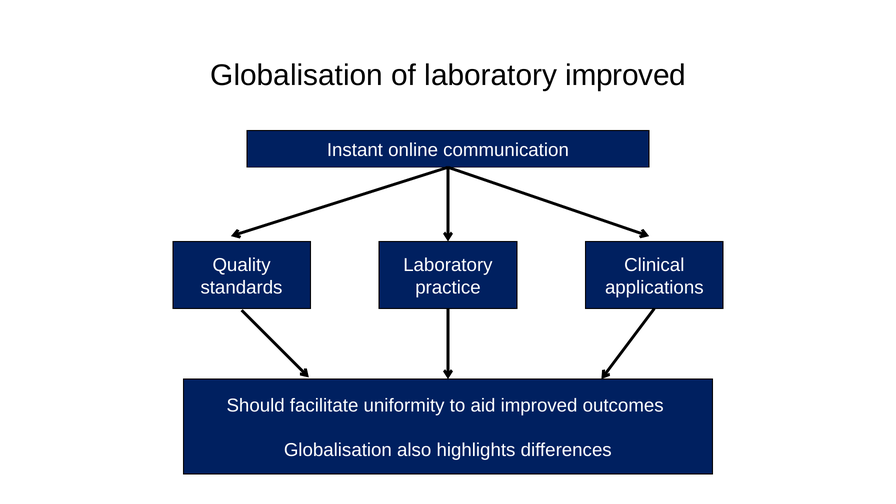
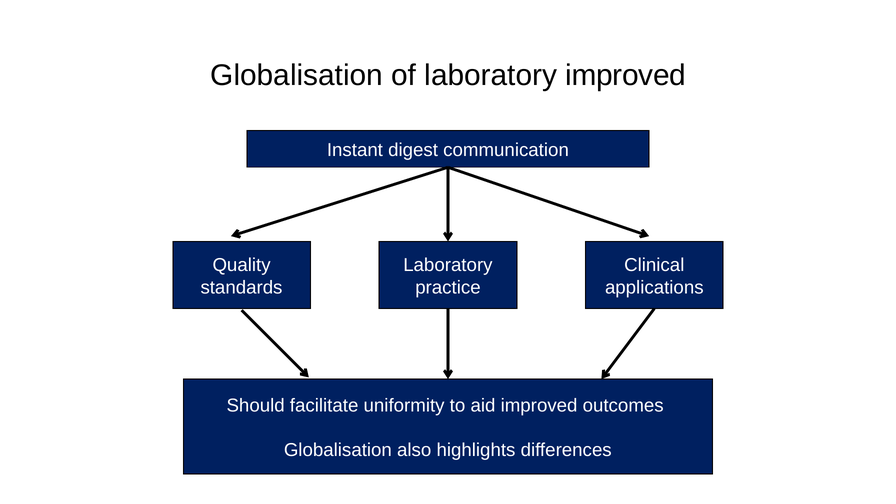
online: online -> digest (413, 150)
